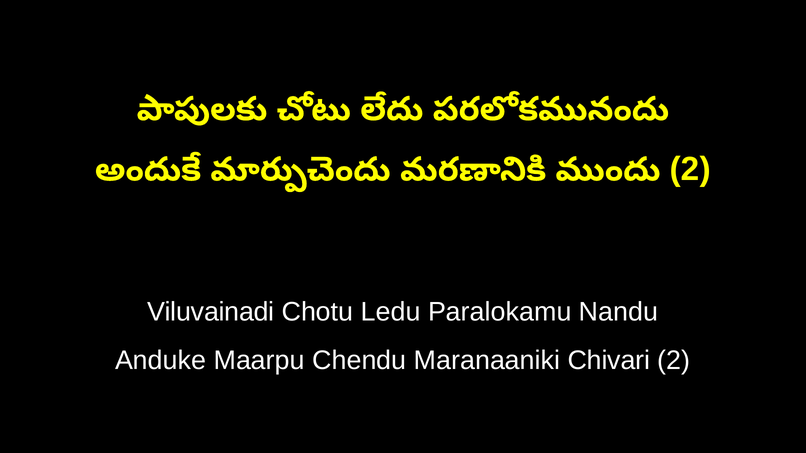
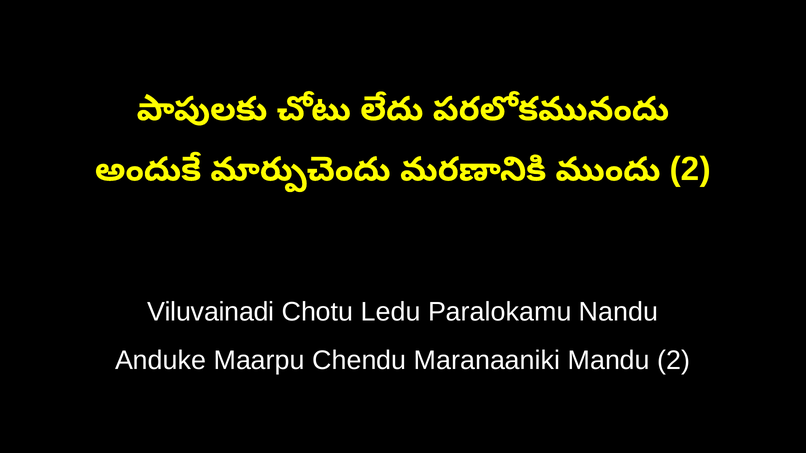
Chivari: Chivari -> Mandu (609, 361)
